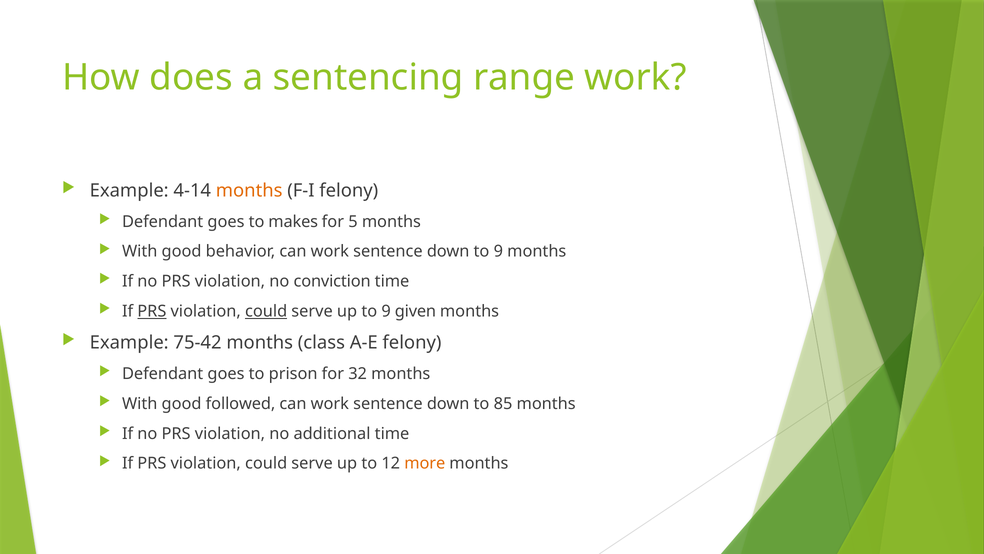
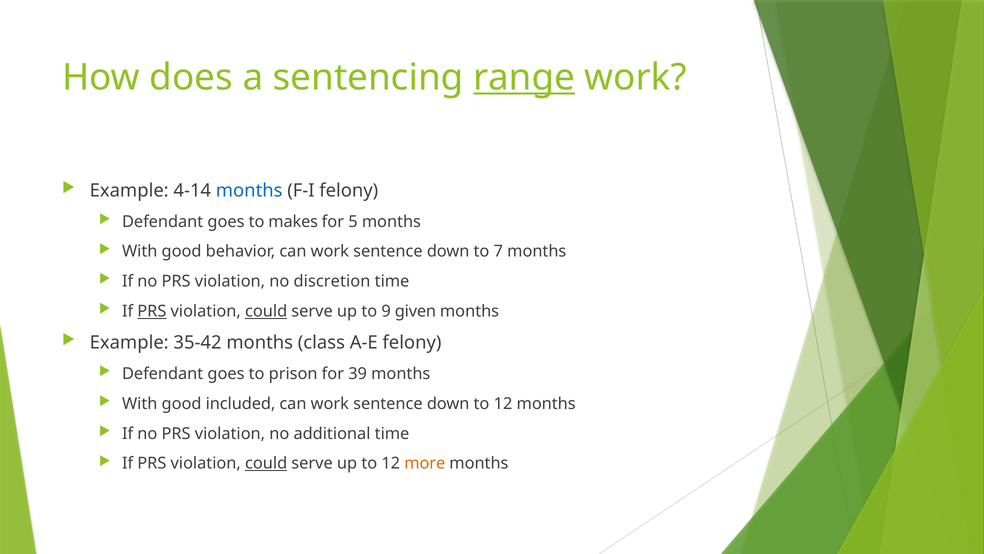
range underline: none -> present (524, 78)
months colour: orange -> blue (249, 190)
down to 9: 9 -> 7 (498, 251)
conviction: conviction -> discretion (332, 281)
75-42: 75-42 -> 35-42 (198, 342)
32: 32 -> 39 (358, 373)
followed: followed -> included (240, 403)
down to 85: 85 -> 12 (503, 403)
could underline: none -> present (266, 463)
